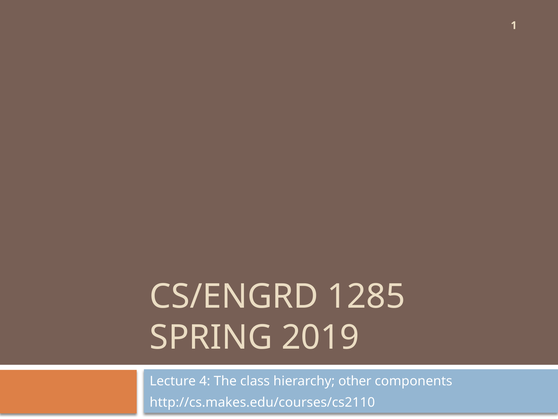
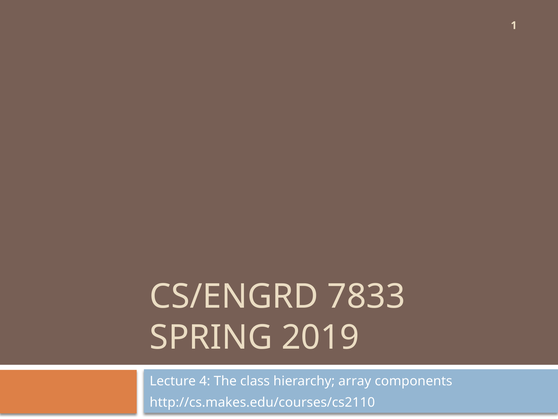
1285: 1285 -> 7833 (366, 296)
other: other -> array (355, 381)
